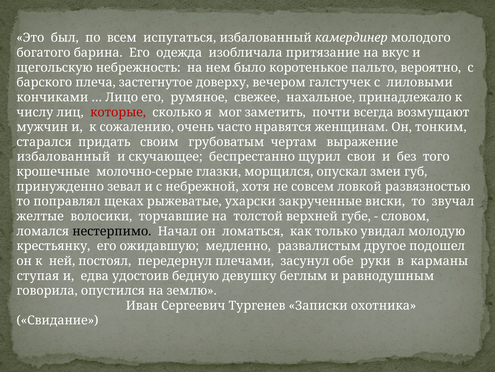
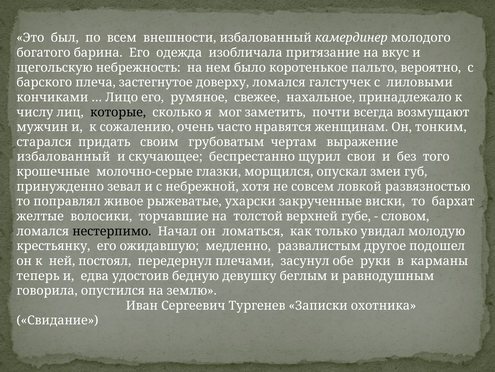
испугаться: испугаться -> внешности (180, 38)
доверху вечером: вечером -> ломался (279, 82)
которые colour: red -> black (118, 112)
щеках: щеках -> живое (124, 201)
звучал: звучал -> бархат (453, 201)
ступая: ступая -> теперь (38, 275)
